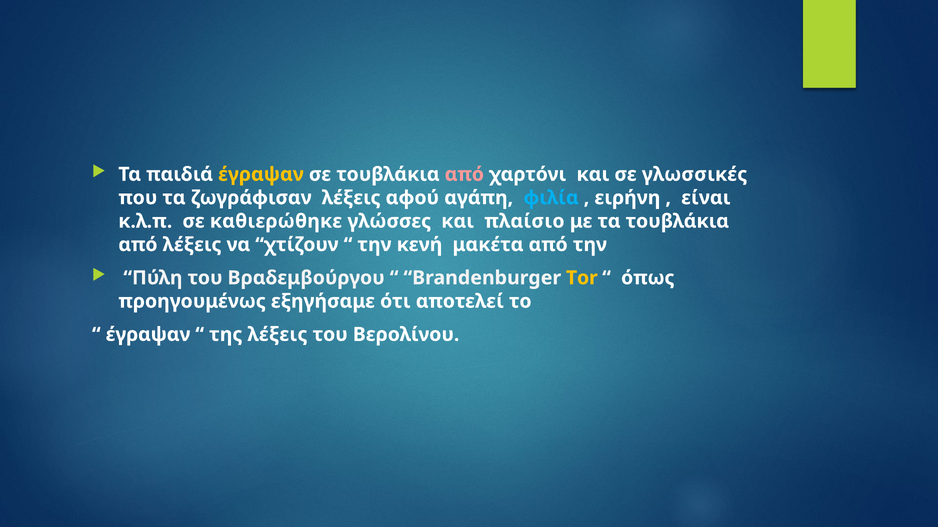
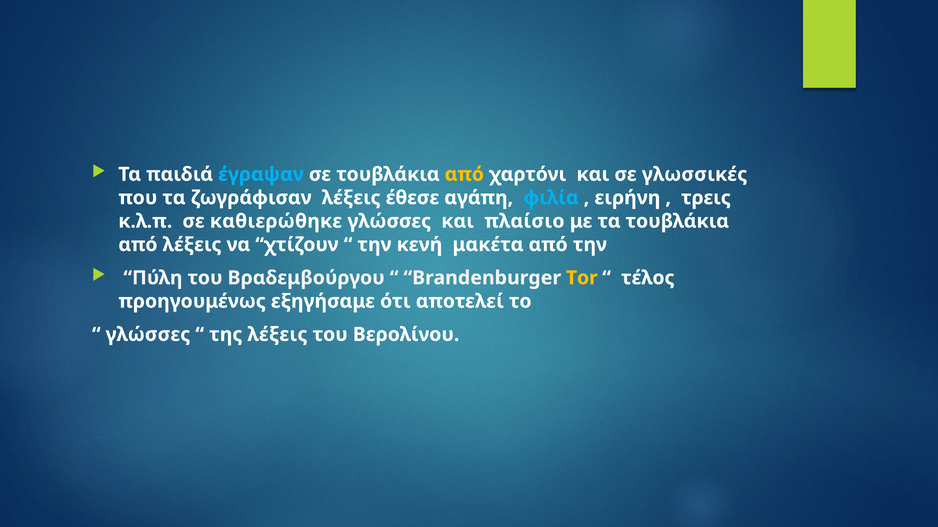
έγραψαν colour: yellow -> light blue (261, 175)
από colour: pink -> yellow (464, 175)
αφού: αφού -> έθεσε (412, 198)
είναι: είναι -> τρεις (706, 198)
όπως: όπως -> τέλος (648, 278)
έγραψαν: έγραψαν -> γλώσσες (148, 335)
